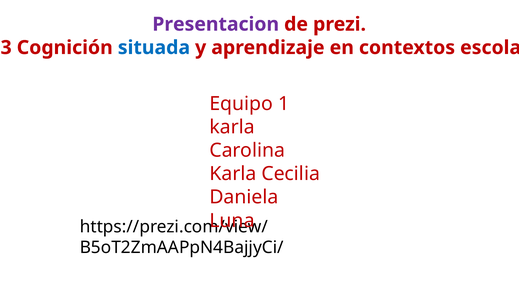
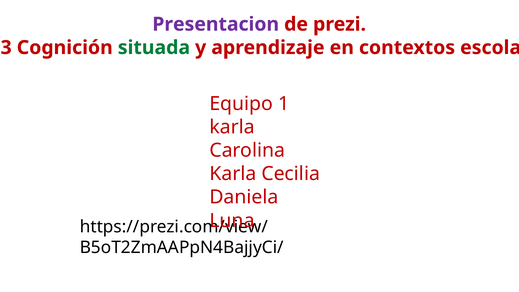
situada colour: blue -> green (154, 48)
